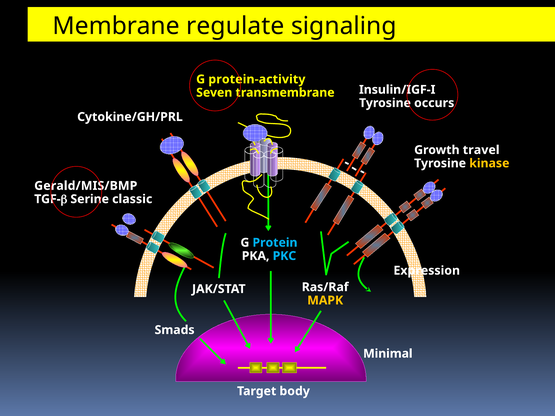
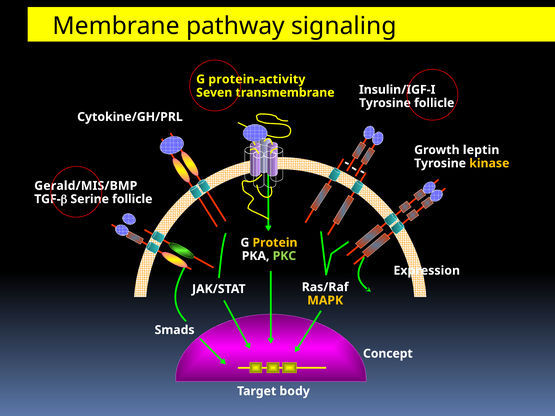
regulate: regulate -> pathway (235, 26)
Tyrosine occurs: occurs -> follicle (434, 103)
travel: travel -> leptin (481, 150)
Serine classic: classic -> follicle (132, 199)
Protein colour: light blue -> yellow (275, 243)
PKC colour: light blue -> light green (284, 256)
Minimal: Minimal -> Concept (388, 354)
